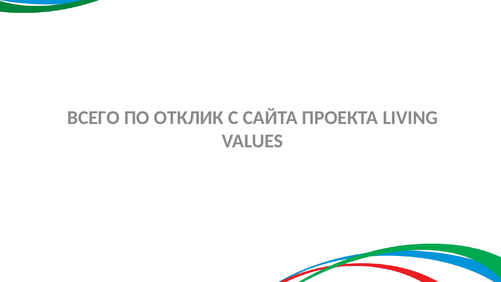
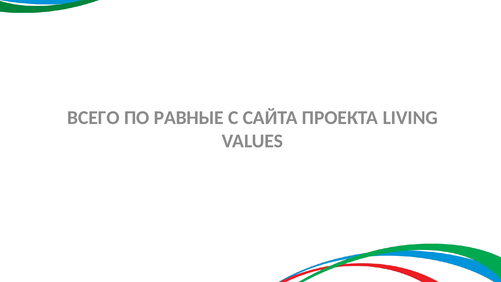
ОТКЛИК: ОТКЛИК -> РАВНЫЕ (189, 118)
